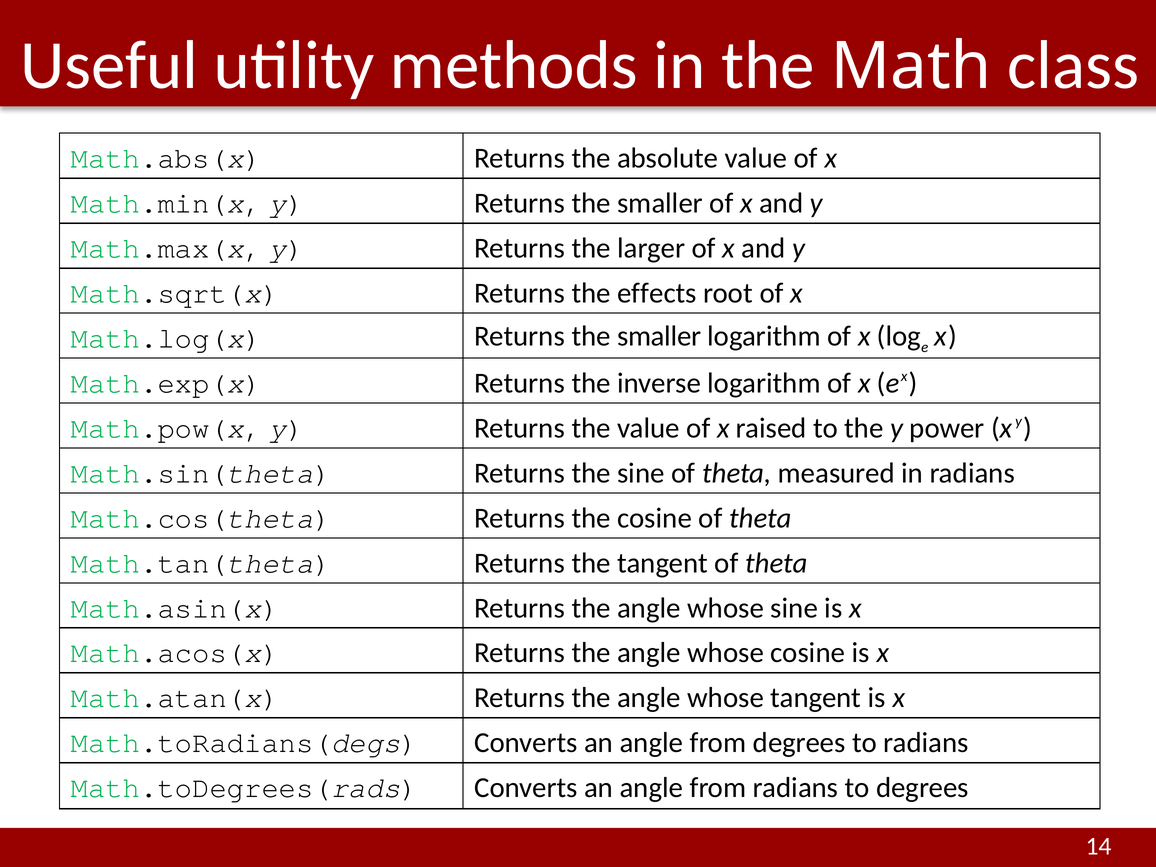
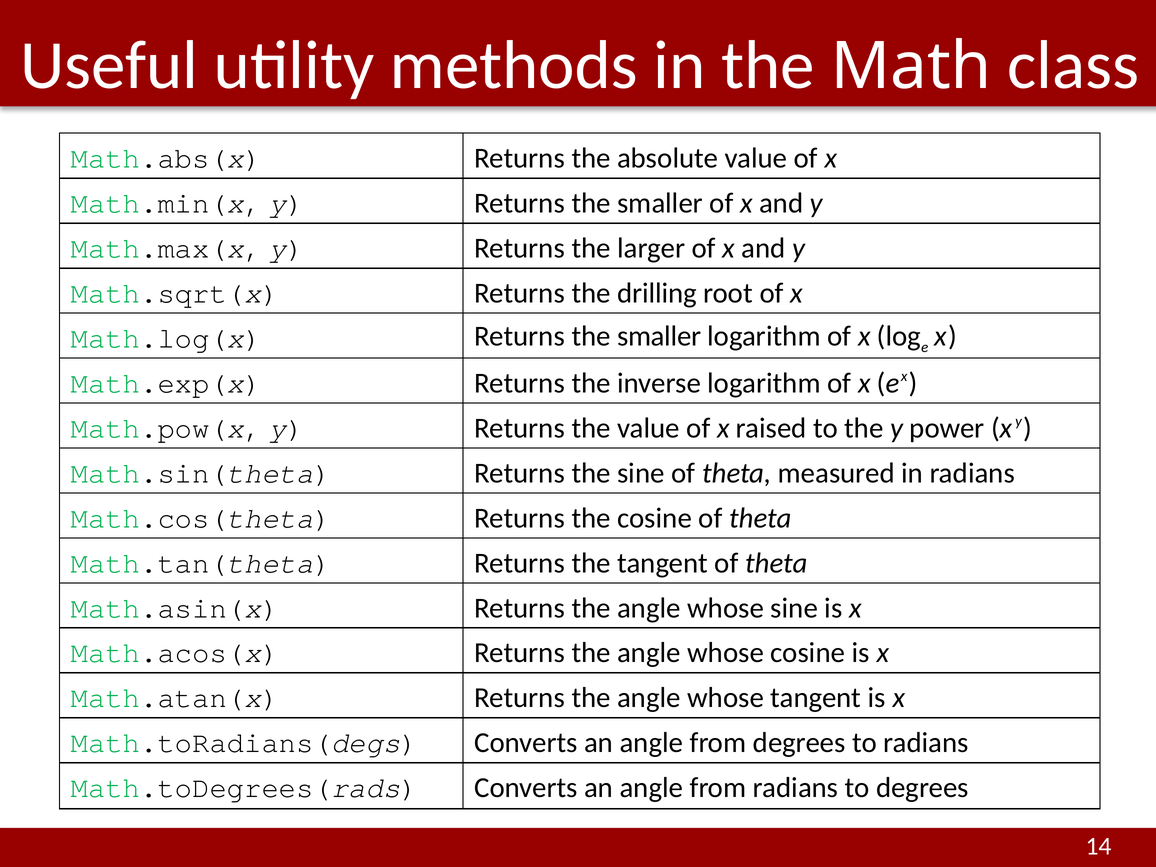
effects: effects -> drilling (657, 293)
